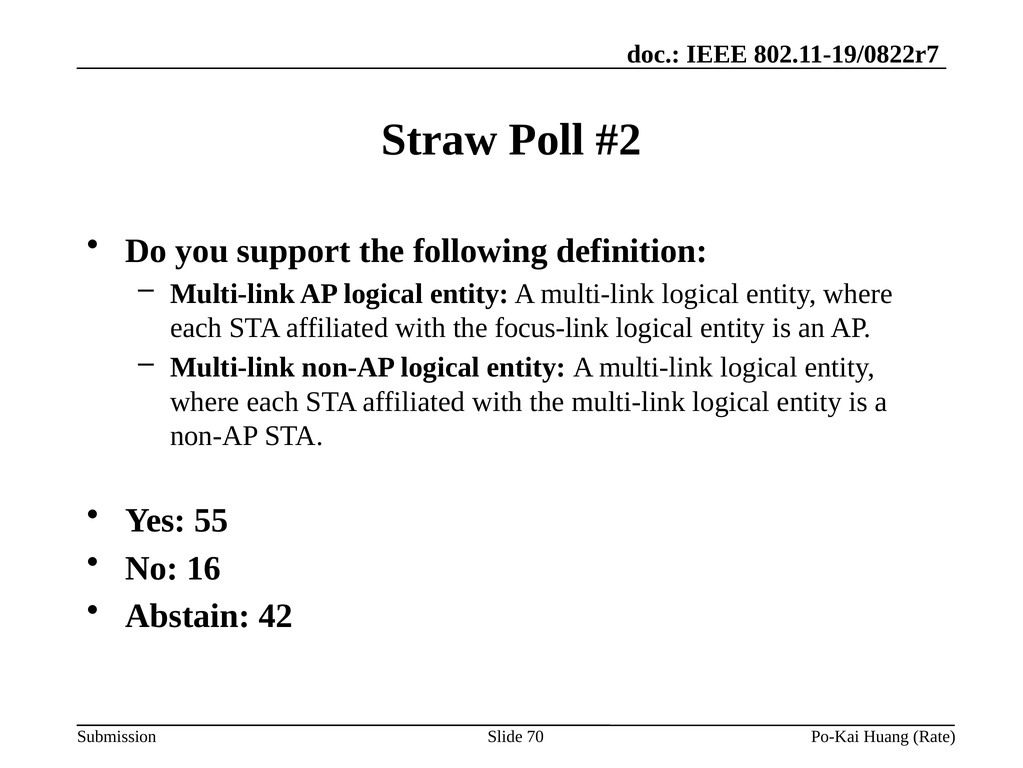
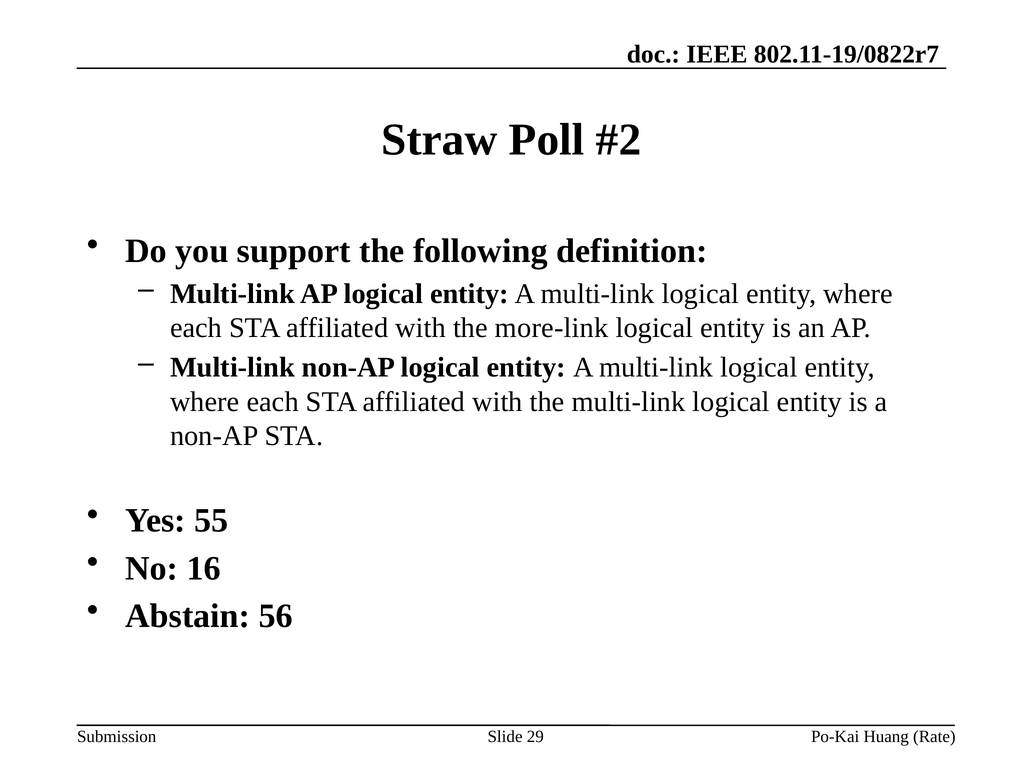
focus-link: focus-link -> more-link (552, 327)
42: 42 -> 56 (276, 615)
70: 70 -> 29 (535, 736)
